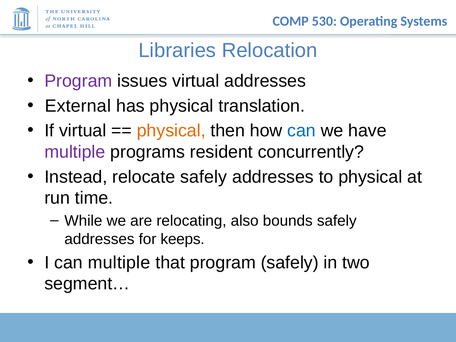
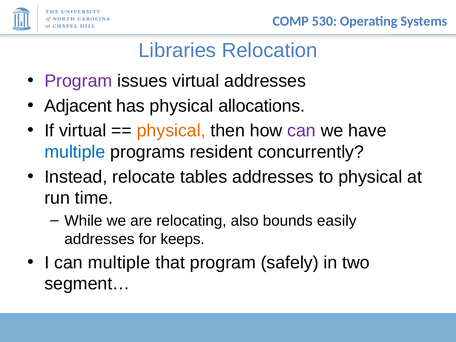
External: External -> Adjacent (78, 106)
translation: translation -> allocations (262, 106)
can colour: blue -> purple (302, 131)
multiple colour: purple -> blue (75, 152)
relocate safely: safely -> tables (204, 177)
bounds safely: safely -> easily (337, 221)
